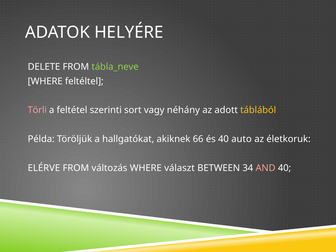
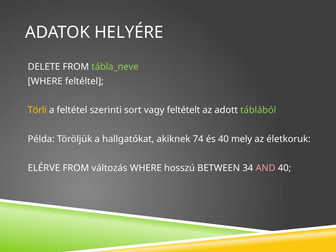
Törli colour: pink -> yellow (37, 110)
néhány: néhány -> feltételt (183, 110)
táblából colour: yellow -> light green (258, 110)
66: 66 -> 74 (198, 139)
auto: auto -> mely (242, 139)
választ: választ -> hosszú (179, 168)
